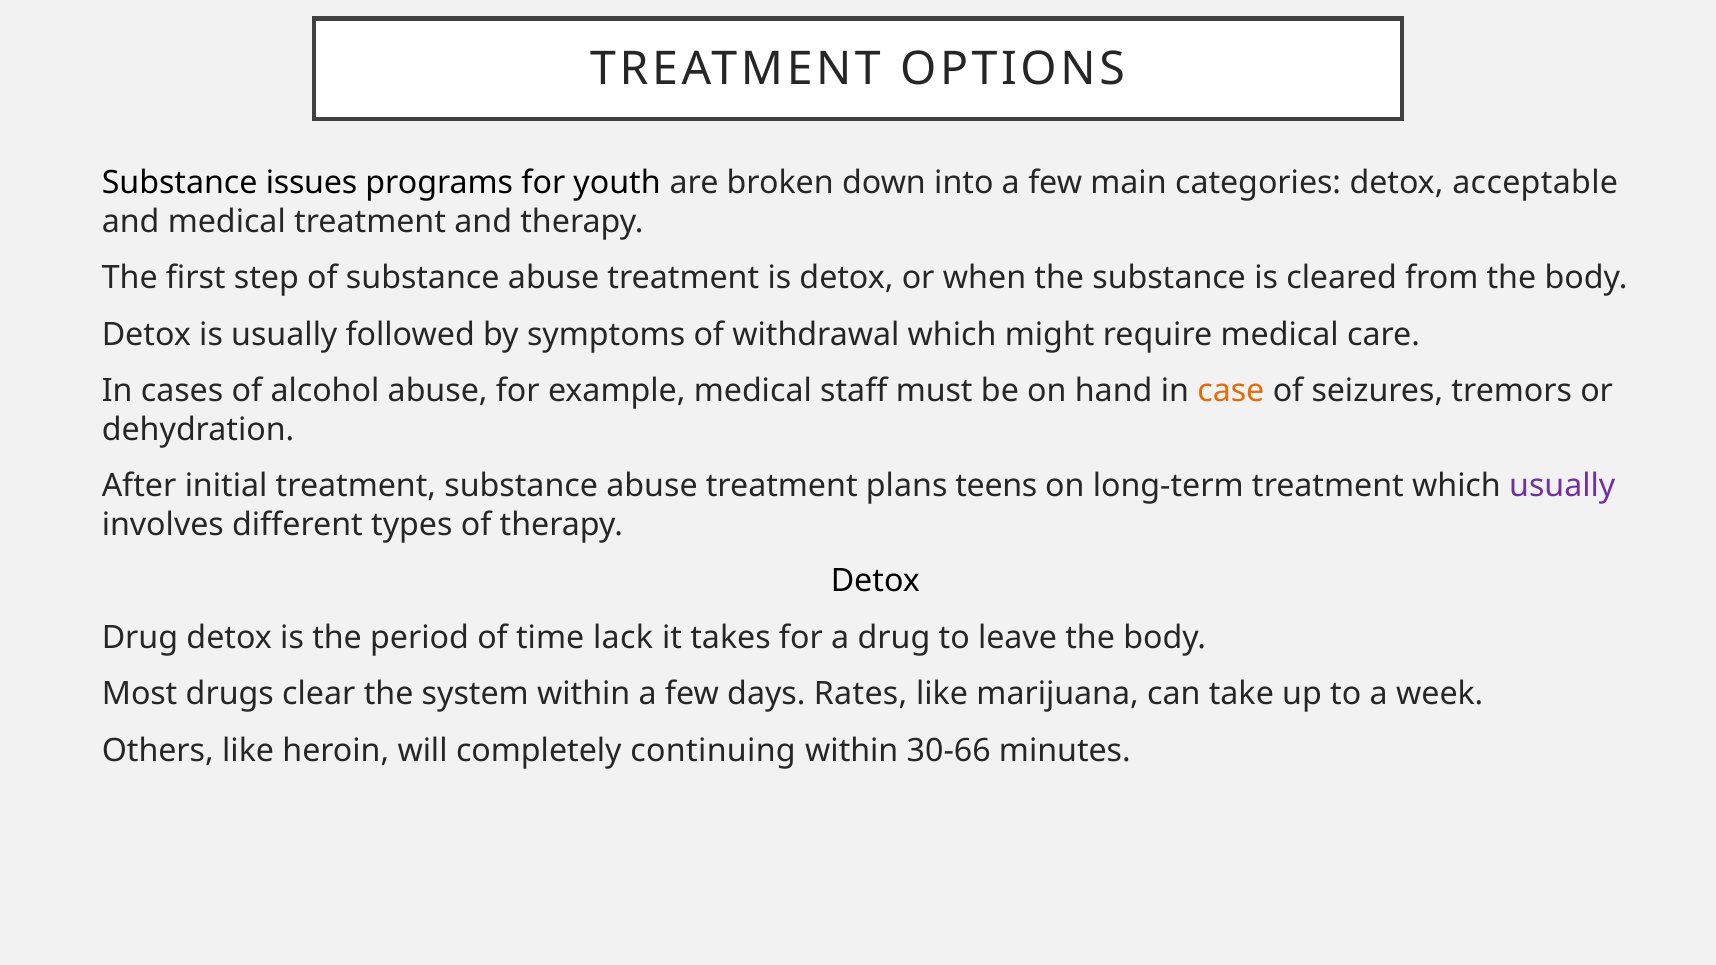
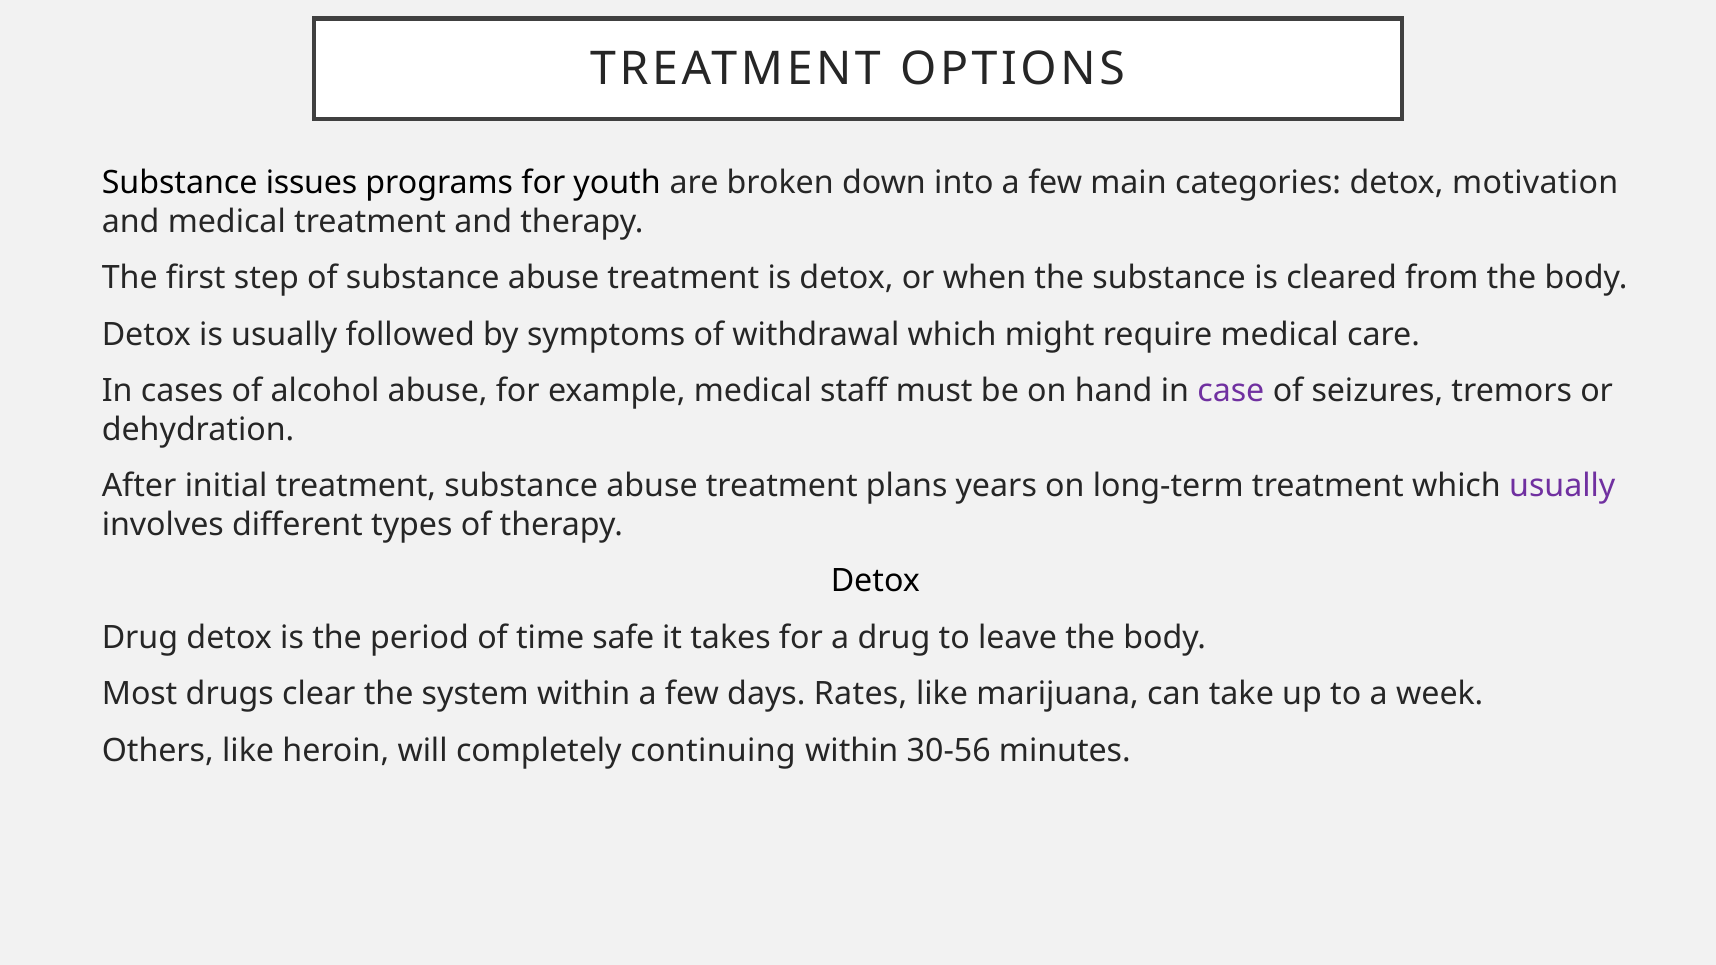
acceptable: acceptable -> motivation (1535, 183)
case colour: orange -> purple (1231, 391)
teens: teens -> years (996, 486)
lack: lack -> safe (623, 638)
30-66: 30-66 -> 30-56 (949, 751)
